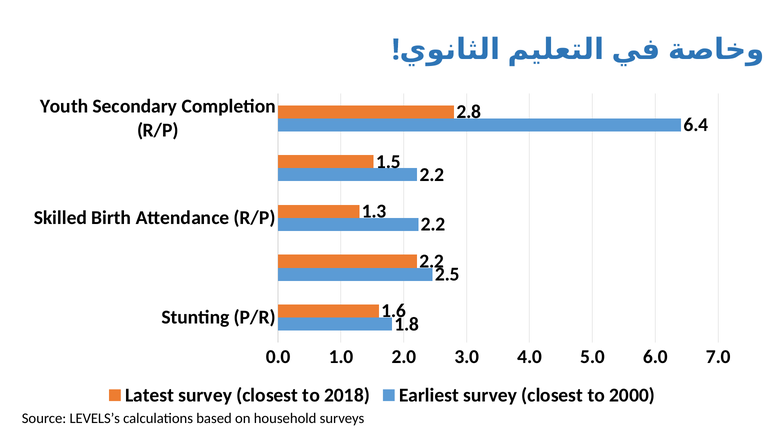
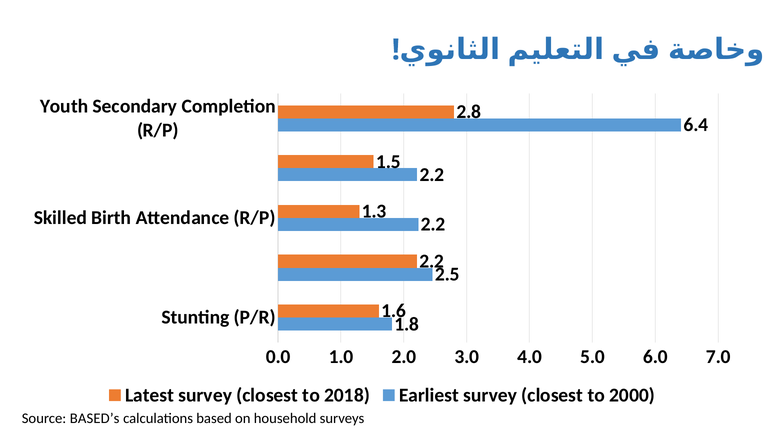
LEVELS’s: LEVELS’s -> BASED’s (95, 418)
